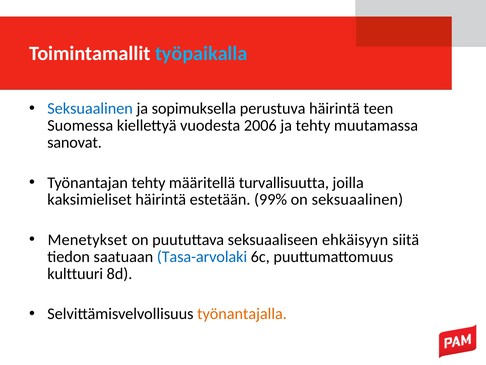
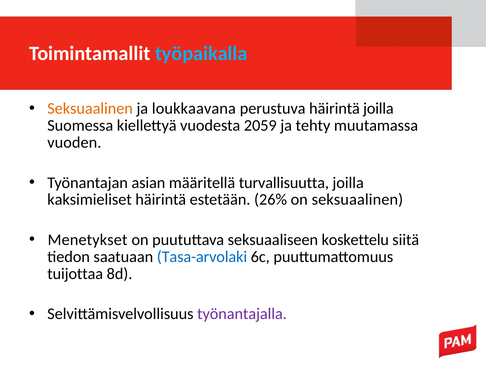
Seksuaalinen colour: blue -> orange (90, 108)
sopimuksella: sopimuksella -> loukkaavana (194, 108)
häirintä teen: teen -> joilla (378, 108)
2006: 2006 -> 2059 (260, 125)
sanovat: sanovat -> vuoden (74, 142)
Työnantajan tehty: tehty -> asian (148, 182)
99%: 99% -> 26% (271, 199)
ehkäisyyn: ehkäisyyn -> koskettelu (355, 240)
kulttuuri: kulttuuri -> tuijottaa (75, 273)
työnantajalla colour: orange -> purple (242, 314)
